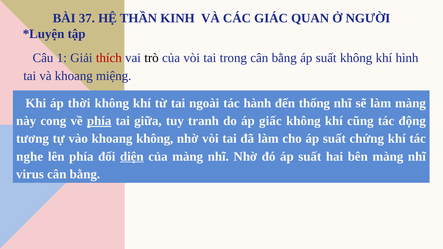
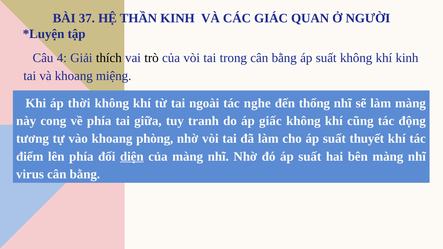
1: 1 -> 4 (62, 58)
thích colour: red -> black (109, 58)
khí hình: hình -> kinh (407, 58)
hành: hành -> nghe (257, 103)
phía underline: present -> none (99, 121)
khoang không: không -> phòng (155, 139)
chứng: chứng -> thuyết (367, 139)
nghe: nghe -> điểm (30, 157)
